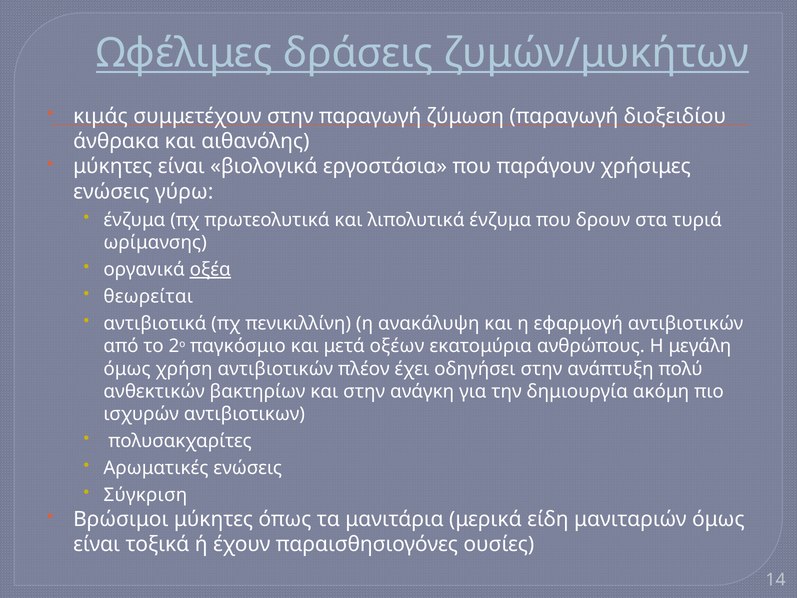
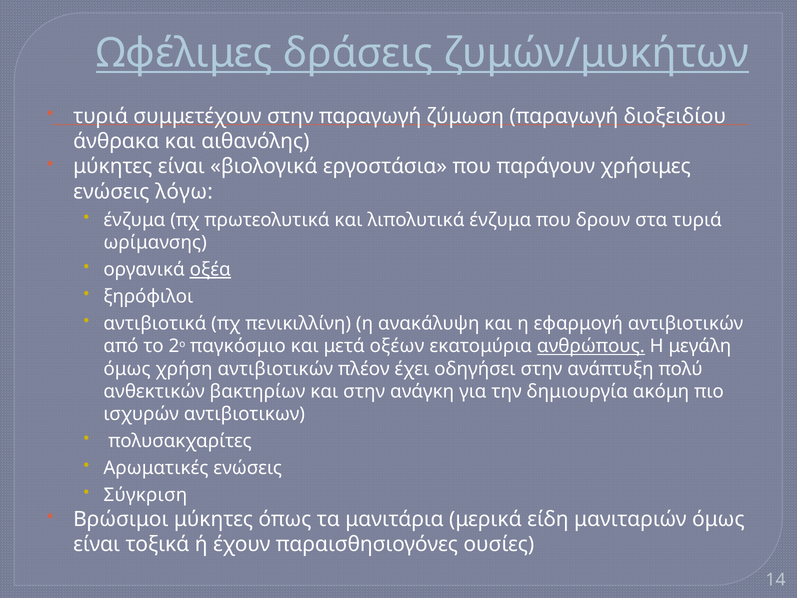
κιμάς: κιμάς -> τυριά (101, 116)
γύρω: γύρω -> λόγω (184, 192)
θεωρείται: θεωρείται -> ξηρόφιλοι (148, 297)
ανθρώπους underline: none -> present (591, 346)
